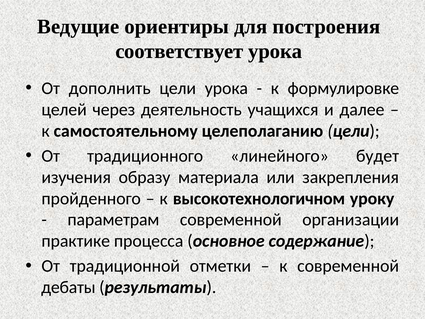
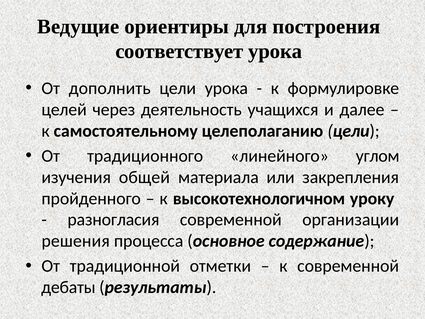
будет: будет -> углом (378, 156)
образу: образу -> общей (144, 177)
параметрам: параметрам -> разногласия (113, 220)
практике: практике -> решения (76, 241)
